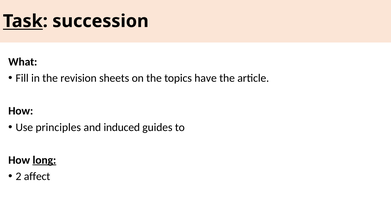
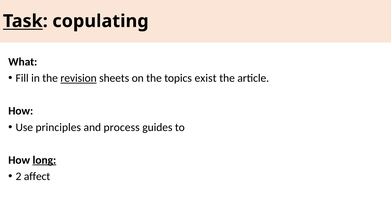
succession: succession -> copulating (101, 21)
revision underline: none -> present (79, 78)
have: have -> exist (206, 78)
induced: induced -> process (122, 127)
